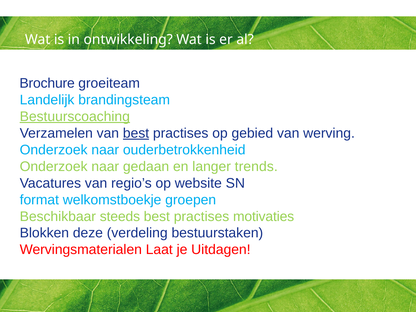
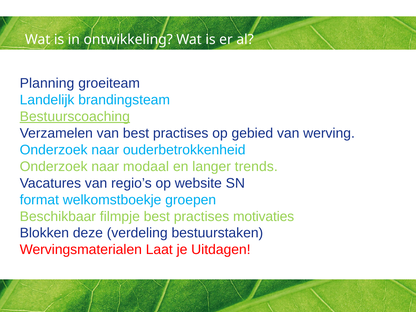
Brochure: Brochure -> Planning (47, 83)
best underline: present -> none (136, 133)
gedaan: gedaan -> modaal (146, 167)
steeds: steeds -> filmpje (120, 216)
